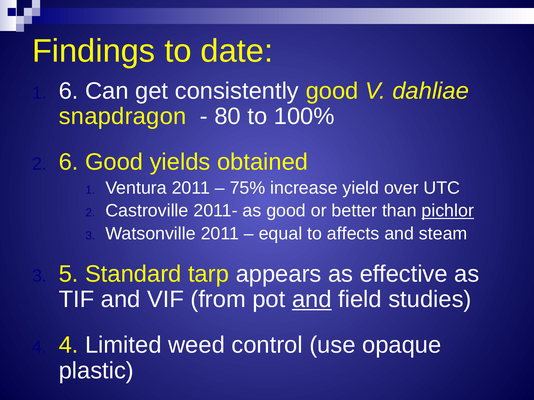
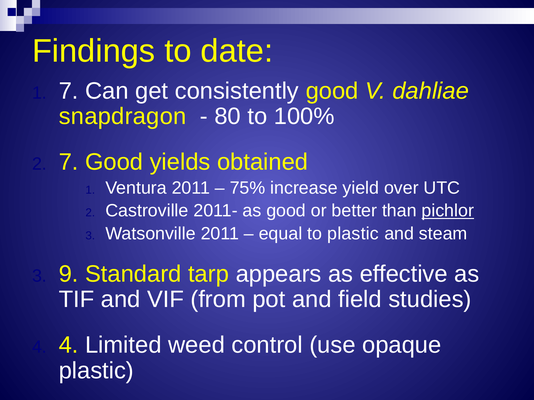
1 6: 6 -> 7 (69, 91)
2 6: 6 -> 7 (69, 162)
to affects: affects -> plastic (353, 234)
5: 5 -> 9 (69, 274)
and underline: present -> none (312, 300)
